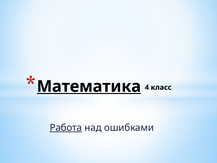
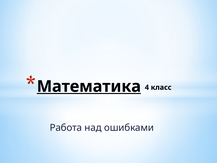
Работа underline: present -> none (66, 127)
